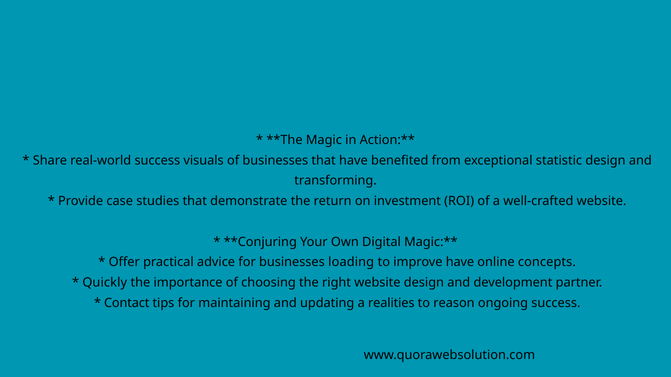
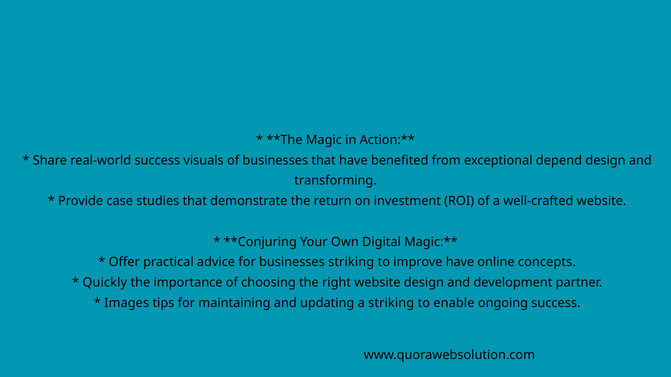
statistic: statistic -> depend (559, 161)
businesses loading: loading -> striking (351, 262)
Contact: Contact -> Images (127, 303)
a realities: realities -> striking (391, 303)
reason: reason -> enable (454, 303)
